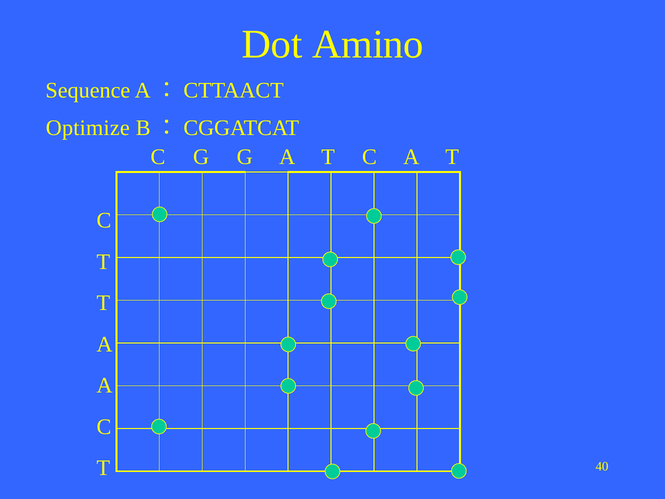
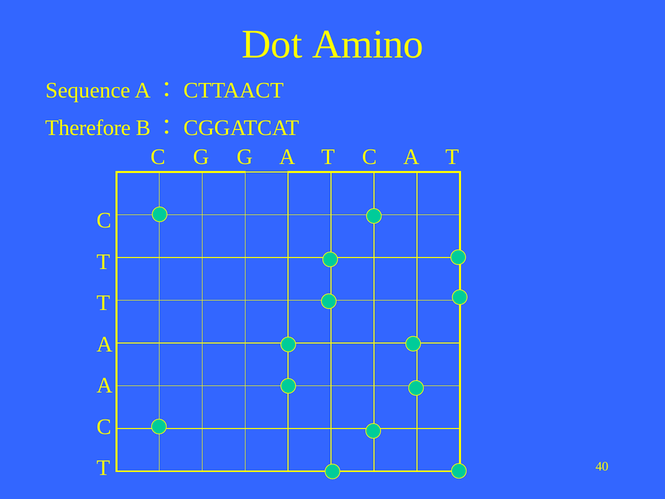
Optimize: Optimize -> Therefore (88, 128)
